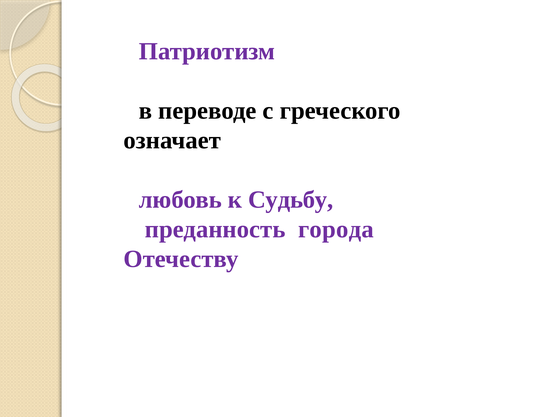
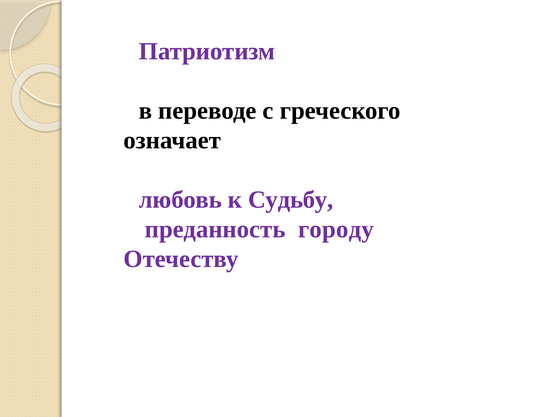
города: города -> городу (336, 229)
